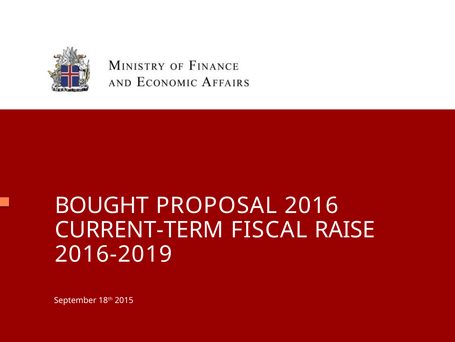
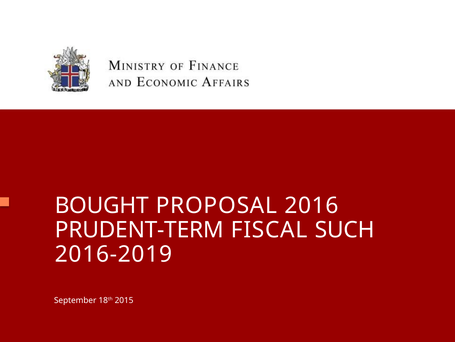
CURRENT-TERM: CURRENT-TERM -> PRUDENT-TERM (139, 229)
RAISE: RAISE -> SUCH (345, 229)
